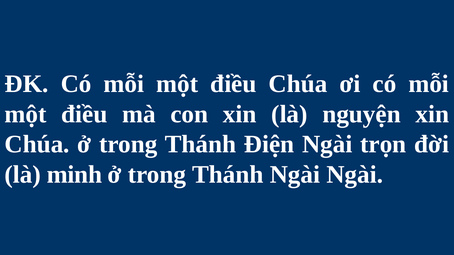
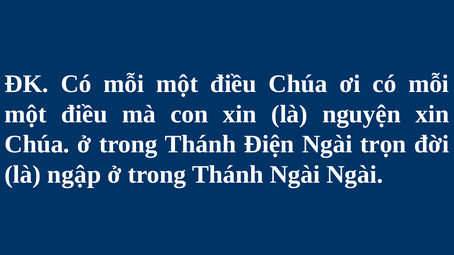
minh: minh -> ngập (74, 175)
